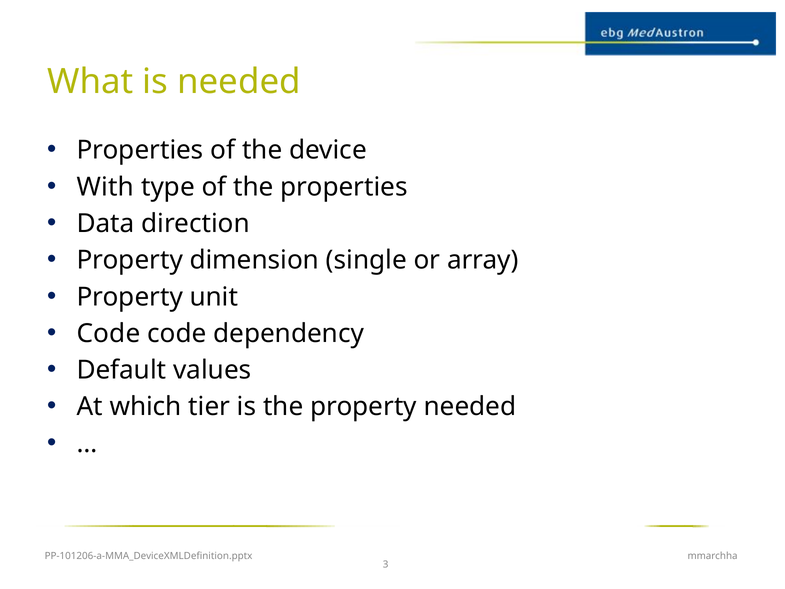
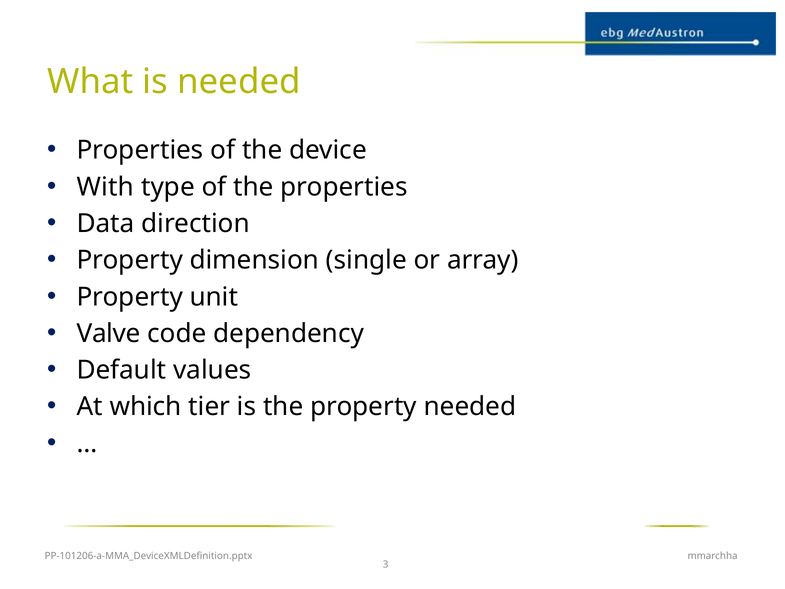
Code: Code -> Valve (109, 333)
